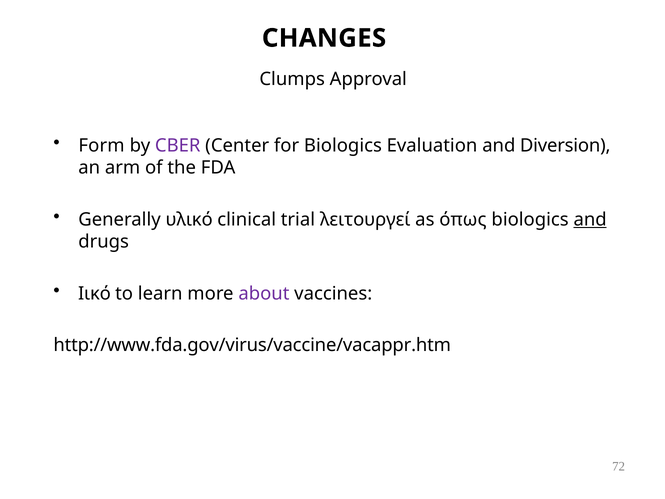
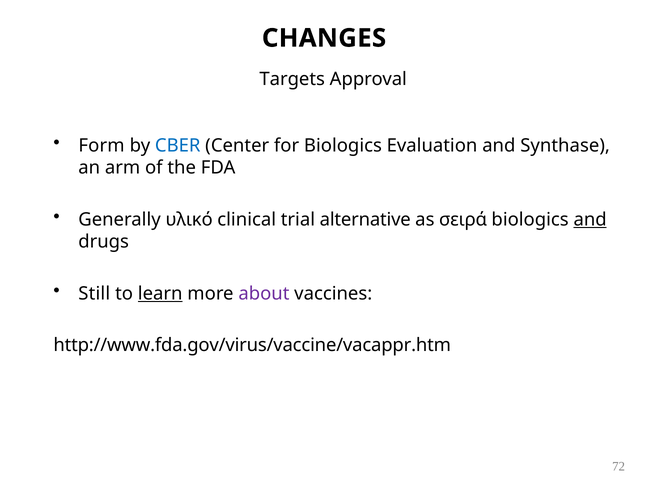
Clumps: Clumps -> Targets (292, 79)
CBER colour: purple -> blue (178, 146)
Diversion: Diversion -> Synthase (565, 146)
λειτουργεί: λειτουργεί -> alternative (365, 219)
όπως: όπως -> σειρά (463, 219)
Ιικό: Ιικό -> Still (94, 293)
learn underline: none -> present (160, 293)
